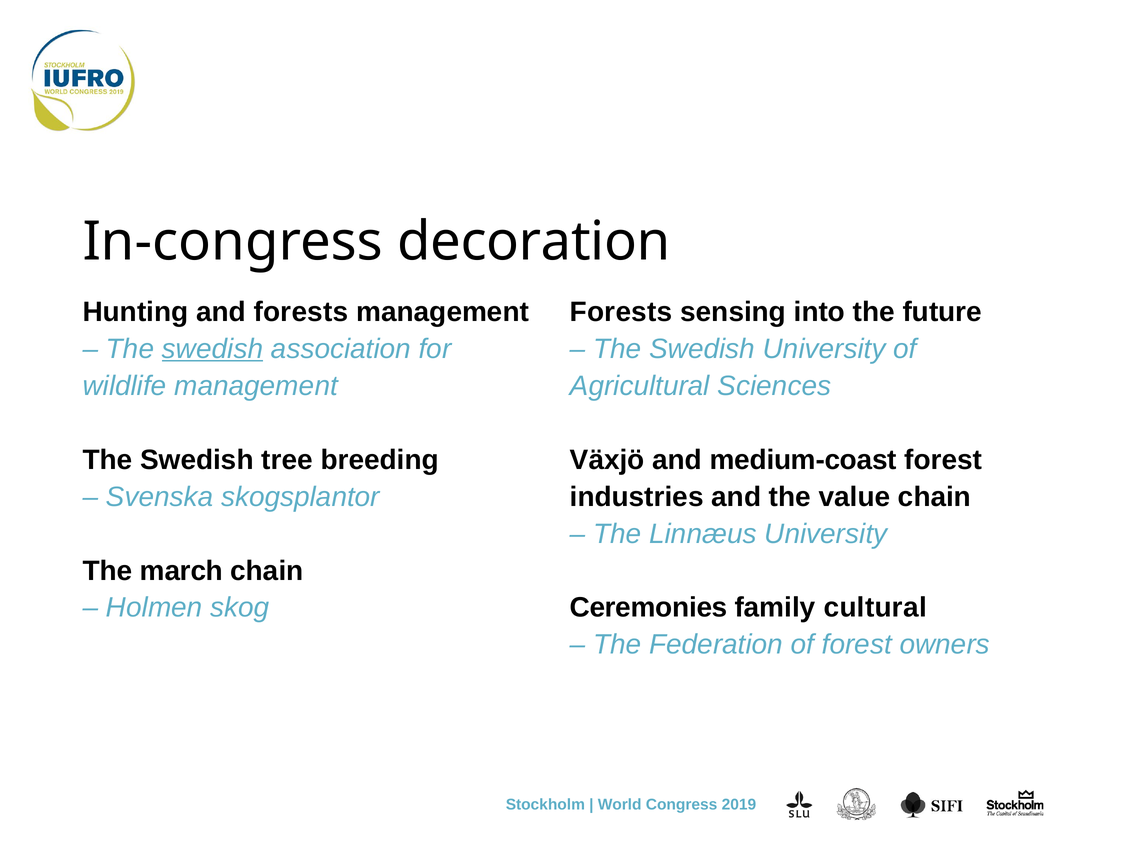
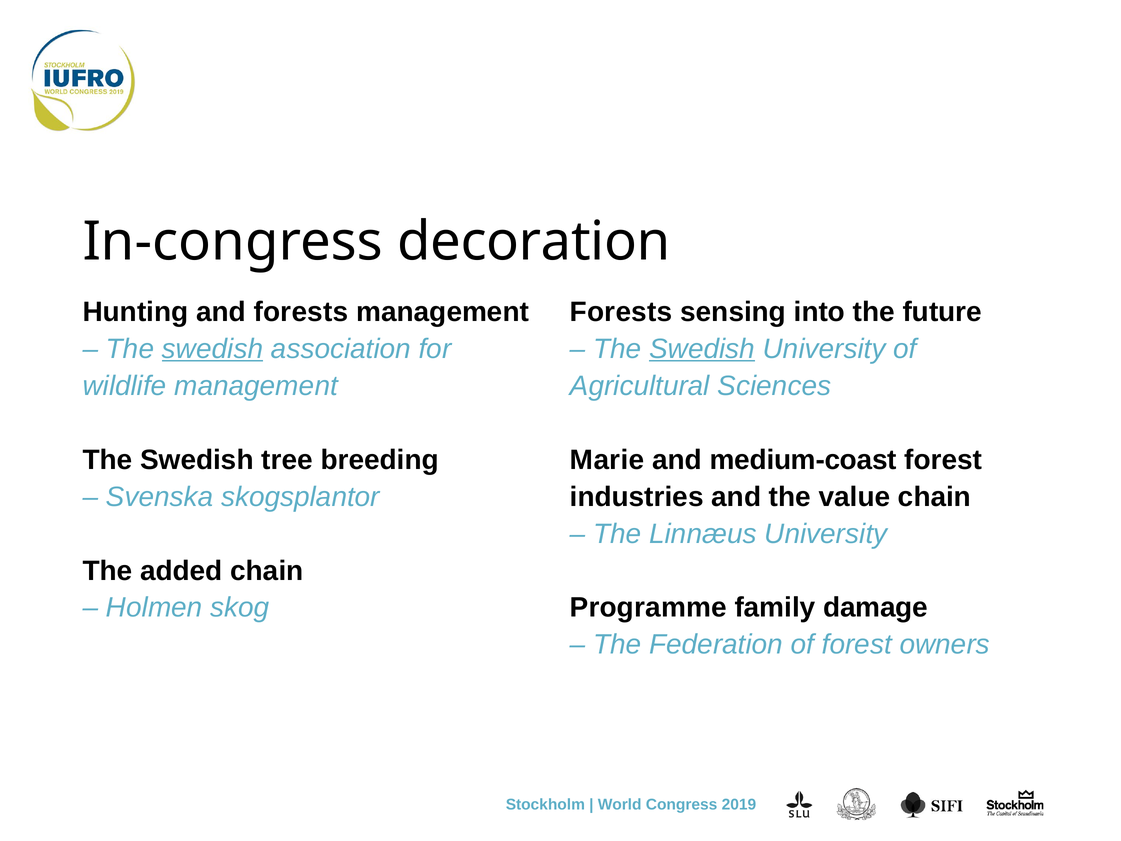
Swedish underline: none -> present (702, 349)
Växjö: Växjö -> Marie (607, 460)
march: march -> added (181, 571)
Ceremonies: Ceremonies -> Programme (648, 608)
cultural: cultural -> damage (876, 608)
